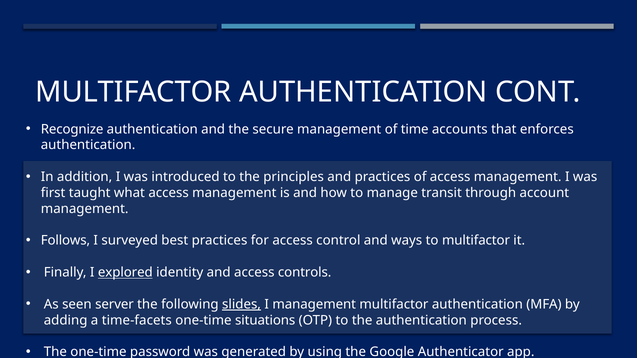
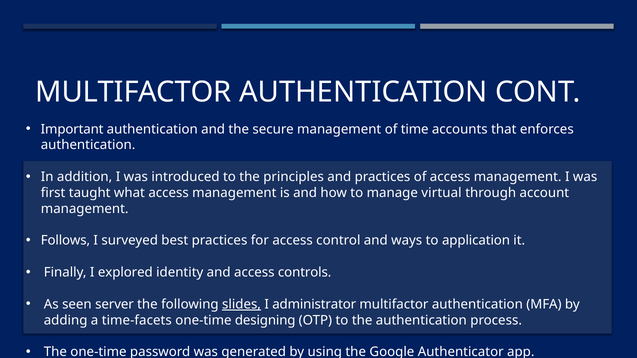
Recognize: Recognize -> Important (72, 129)
transit: transit -> virtual (442, 193)
to multifactor: multifactor -> application (476, 241)
explored underline: present -> none (125, 273)
I management: management -> administrator (314, 305)
situations: situations -> designing (265, 320)
